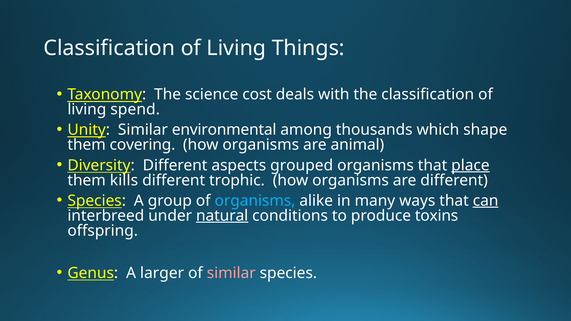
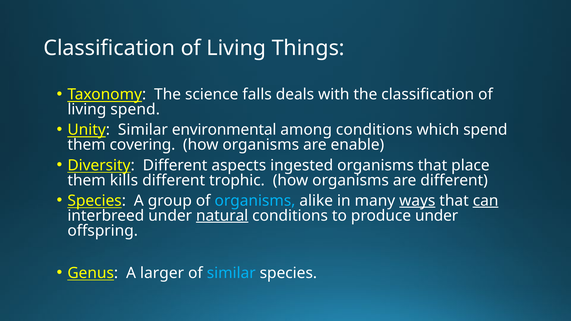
cost: cost -> falls (257, 95)
among thousands: thousands -> conditions (374, 130)
which shape: shape -> spend (485, 130)
animal: animal -> enable (357, 145)
grouped: grouped -> ingested (302, 165)
place underline: present -> none (470, 165)
ways underline: none -> present (417, 201)
produce toxins: toxins -> under (437, 216)
similar colour: pink -> light blue (231, 273)
